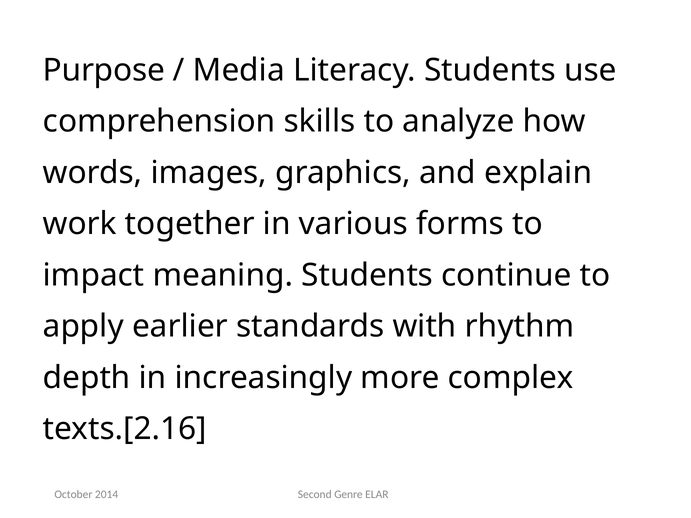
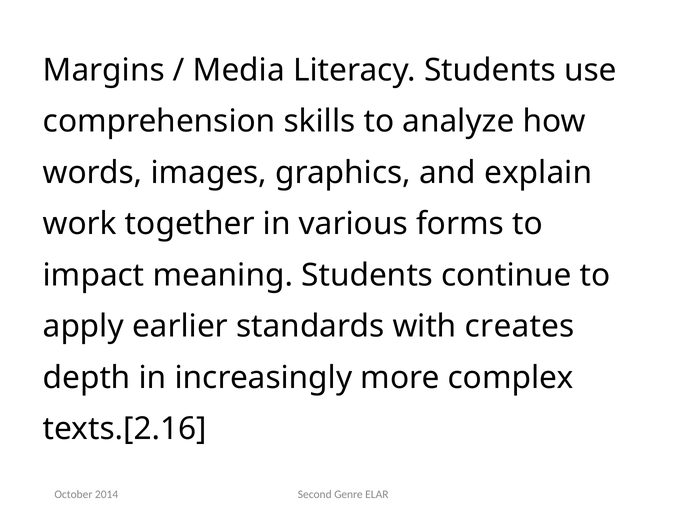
Purpose: Purpose -> Margins (104, 70)
rhythm: rhythm -> creates (520, 327)
